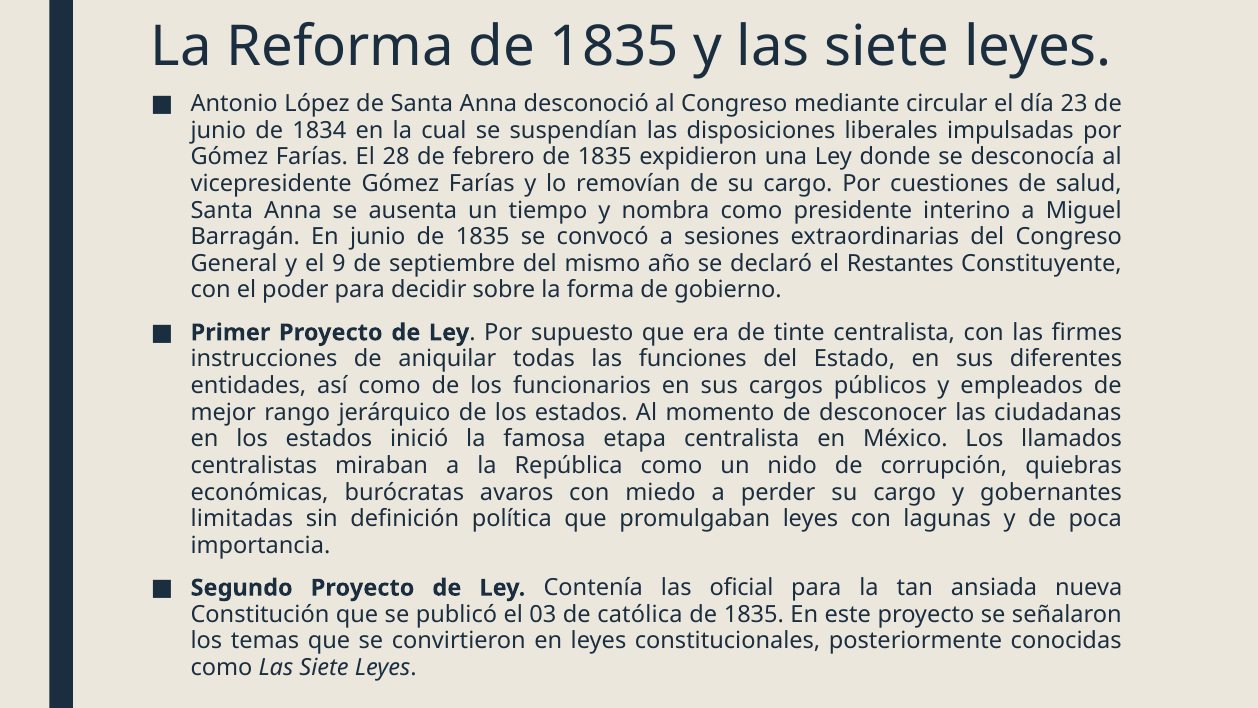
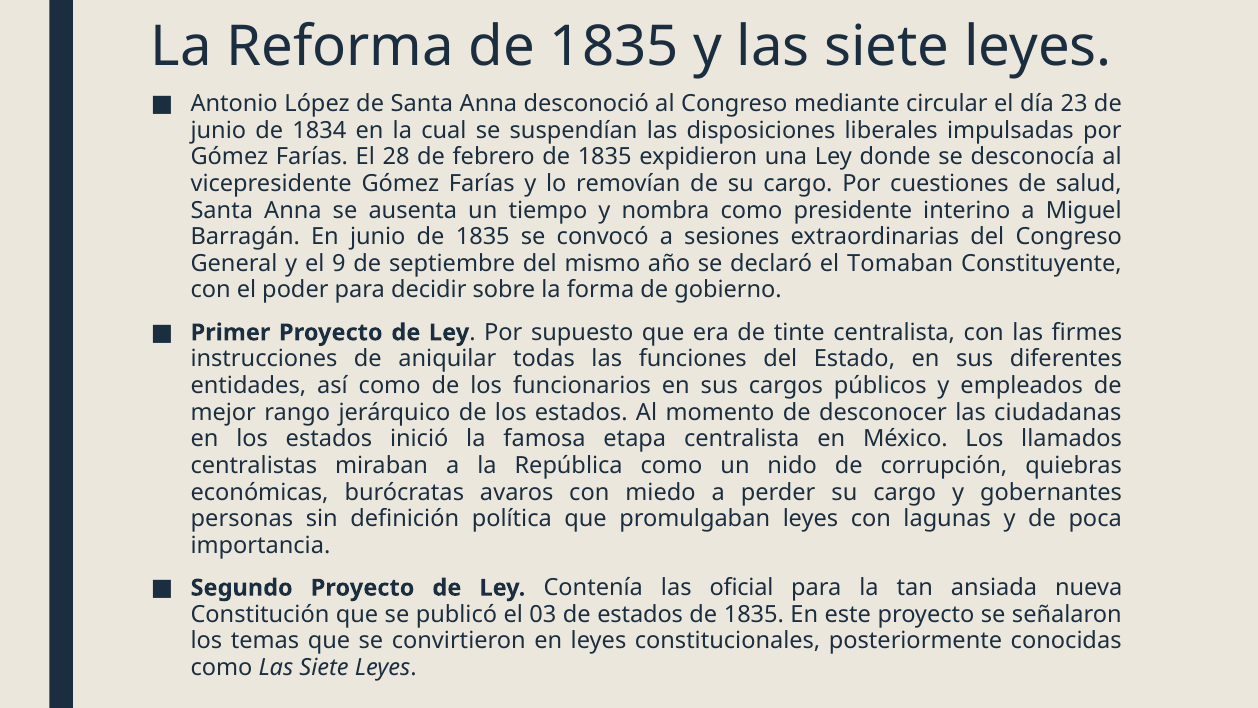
Restantes: Restantes -> Tomaban (900, 263)
limitadas: limitadas -> personas (242, 519)
de católica: católica -> estados (640, 614)
